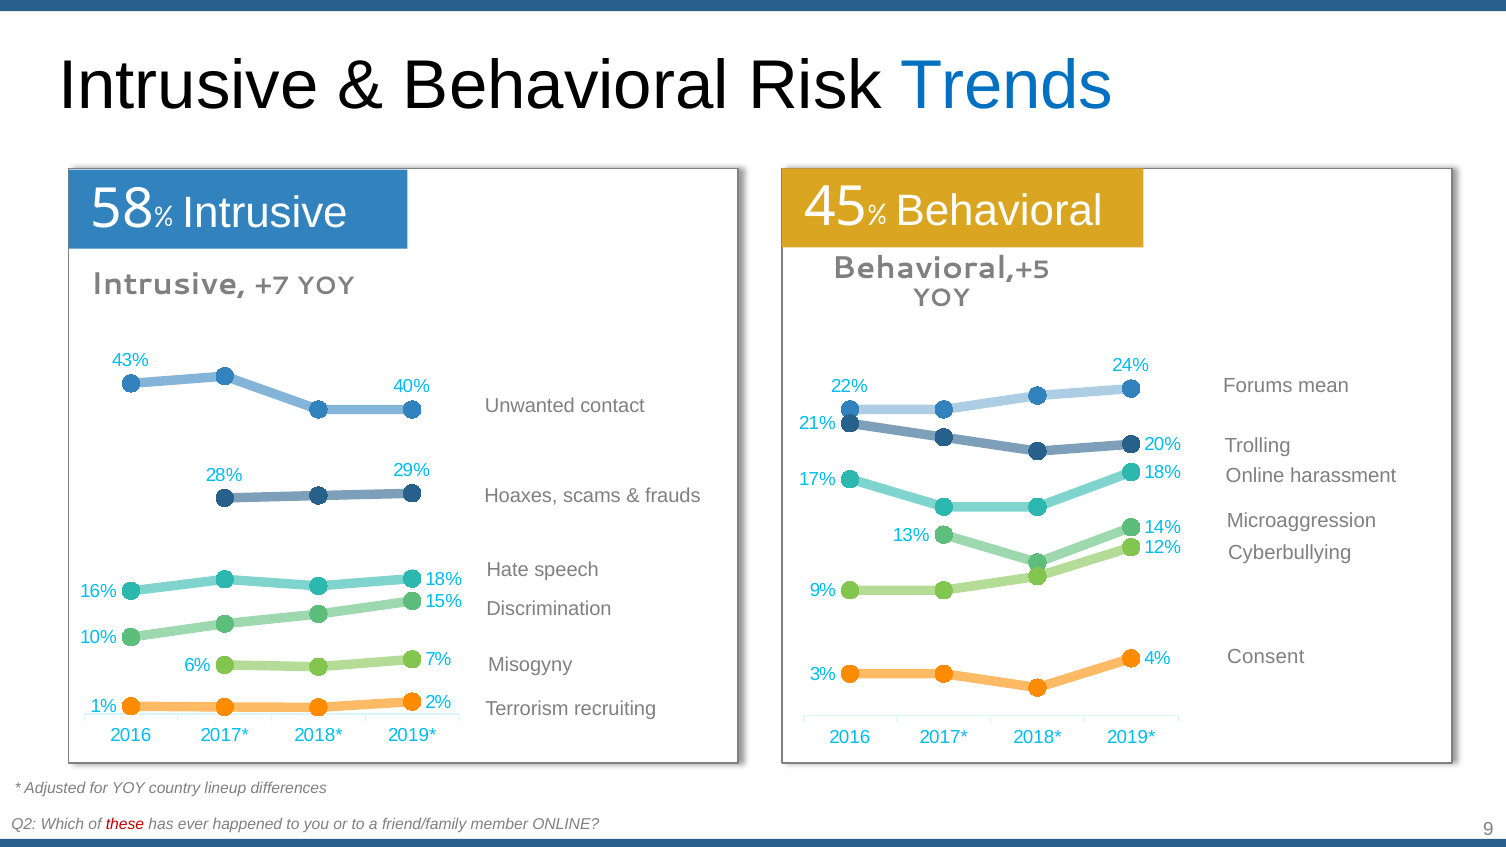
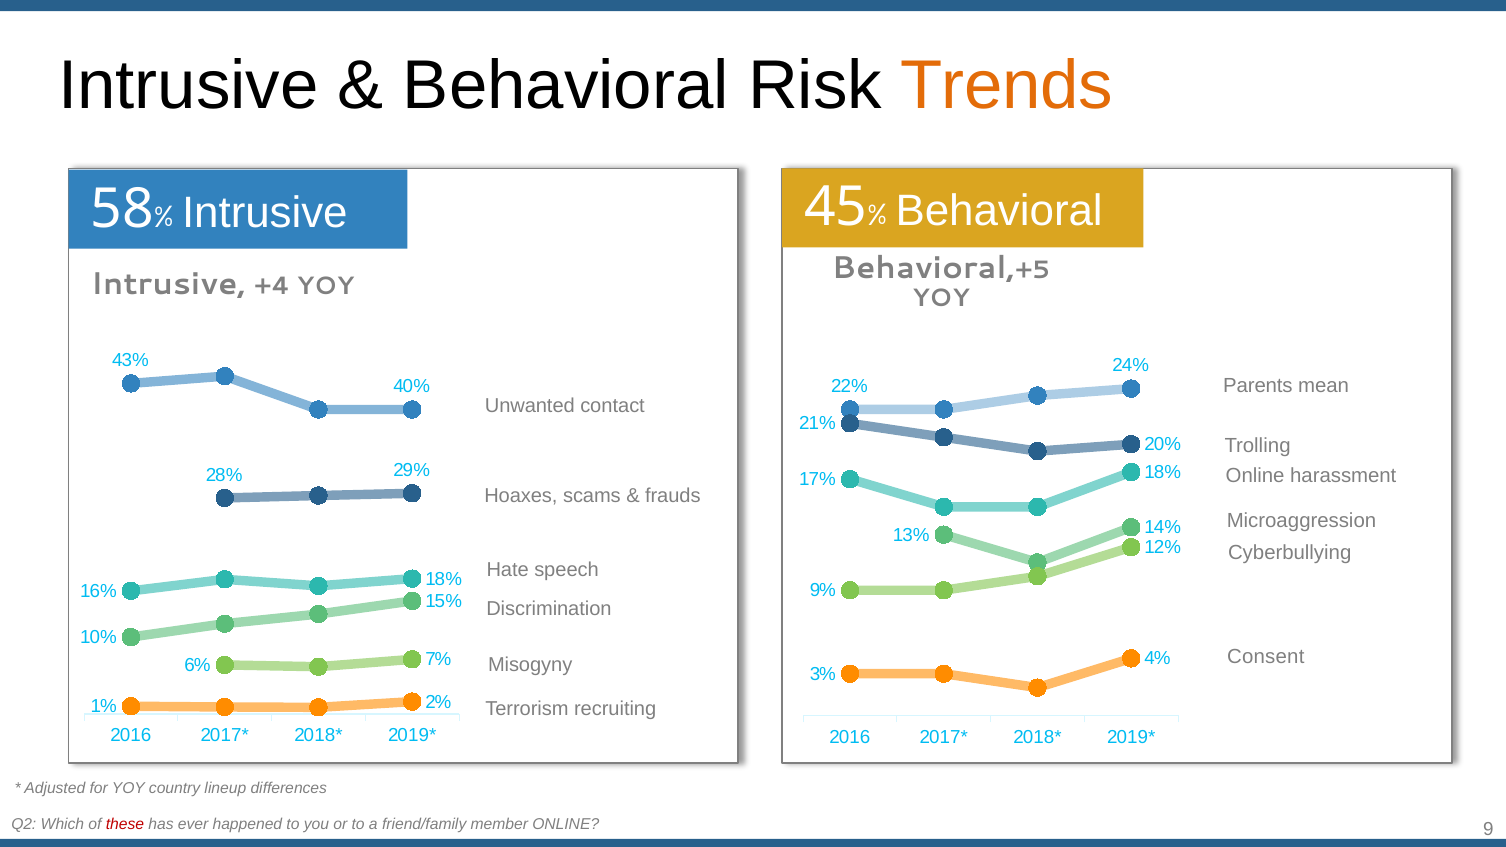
Trends colour: blue -> orange (1007, 86)
+7: +7 -> +4 (272, 286)
Forums: Forums -> Parents (1258, 385)
